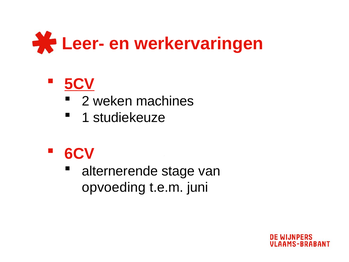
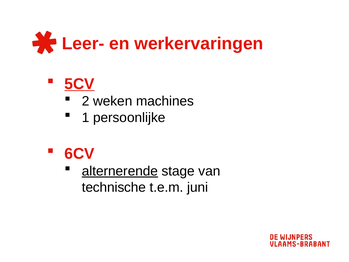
studiekeuze: studiekeuze -> persoonlijke (129, 117)
alternerende underline: none -> present (120, 171)
opvoeding: opvoeding -> technische (114, 187)
